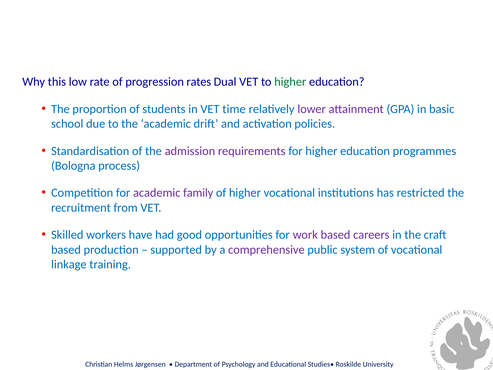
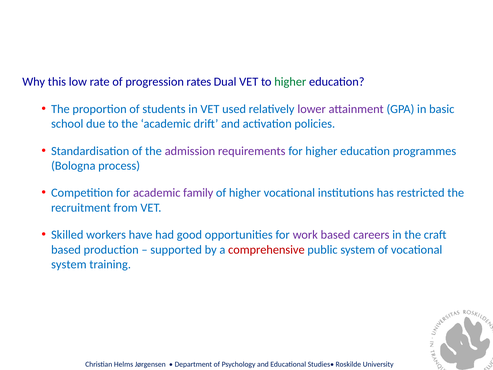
time: time -> used (234, 109)
comprehensive colour: purple -> red (266, 249)
linkage: linkage -> system (69, 264)
